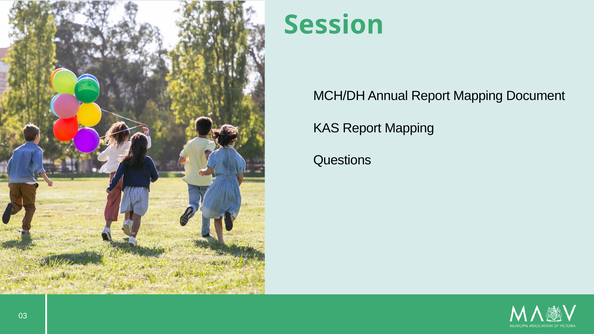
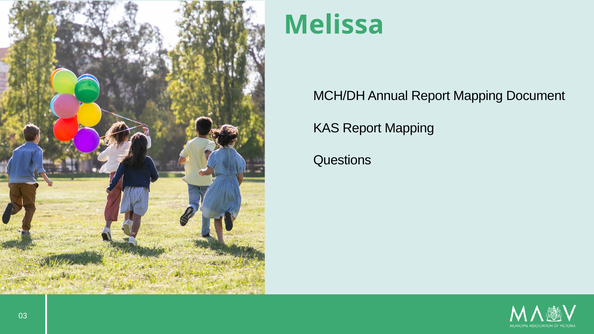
Session: Session -> Melissa (334, 25)
